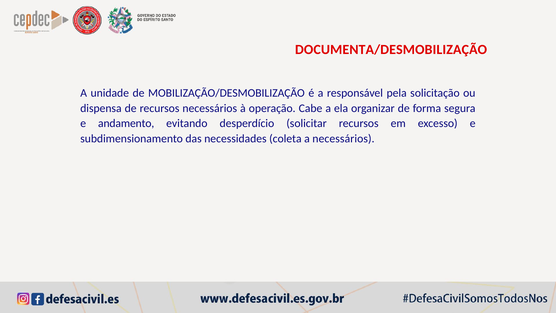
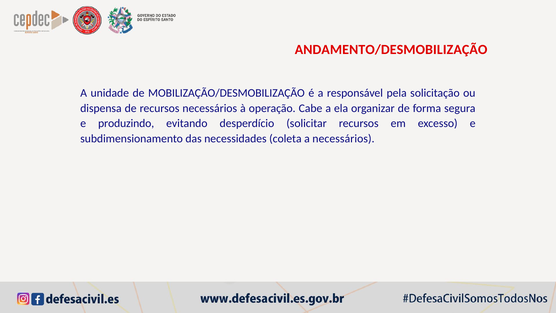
DOCUMENTA/DESMOBILIZAÇÃO: DOCUMENTA/DESMOBILIZAÇÃO -> ANDAMENTO/DESMOBILIZAÇÃO (391, 50)
andamento: andamento -> produzindo (126, 123)
